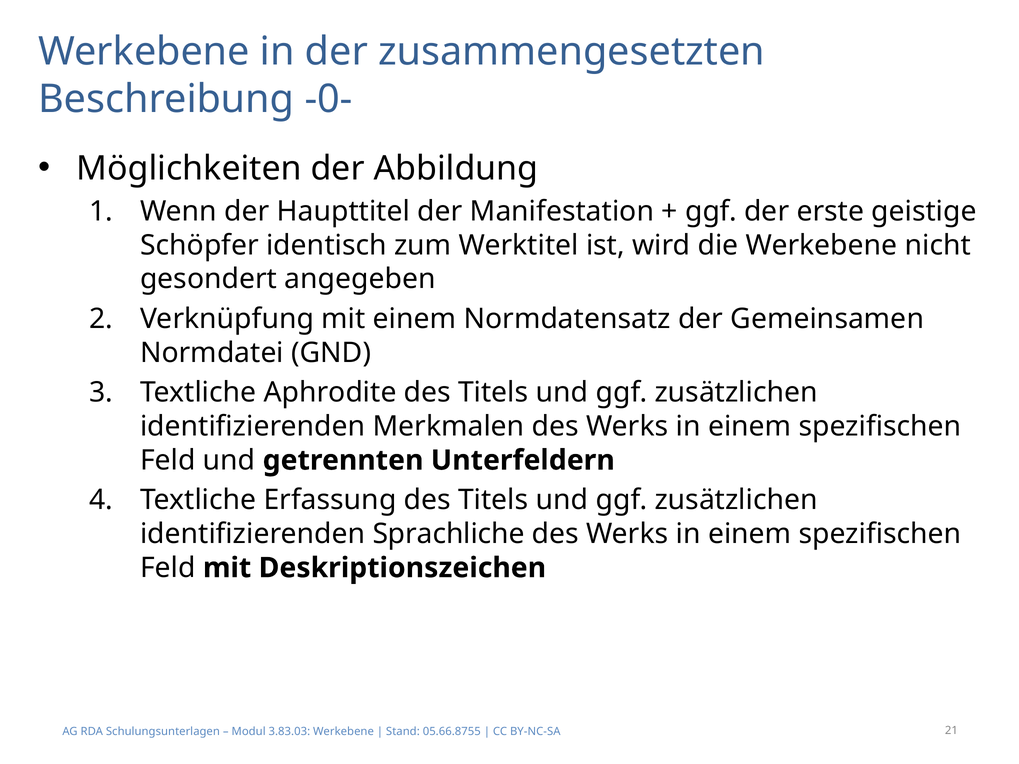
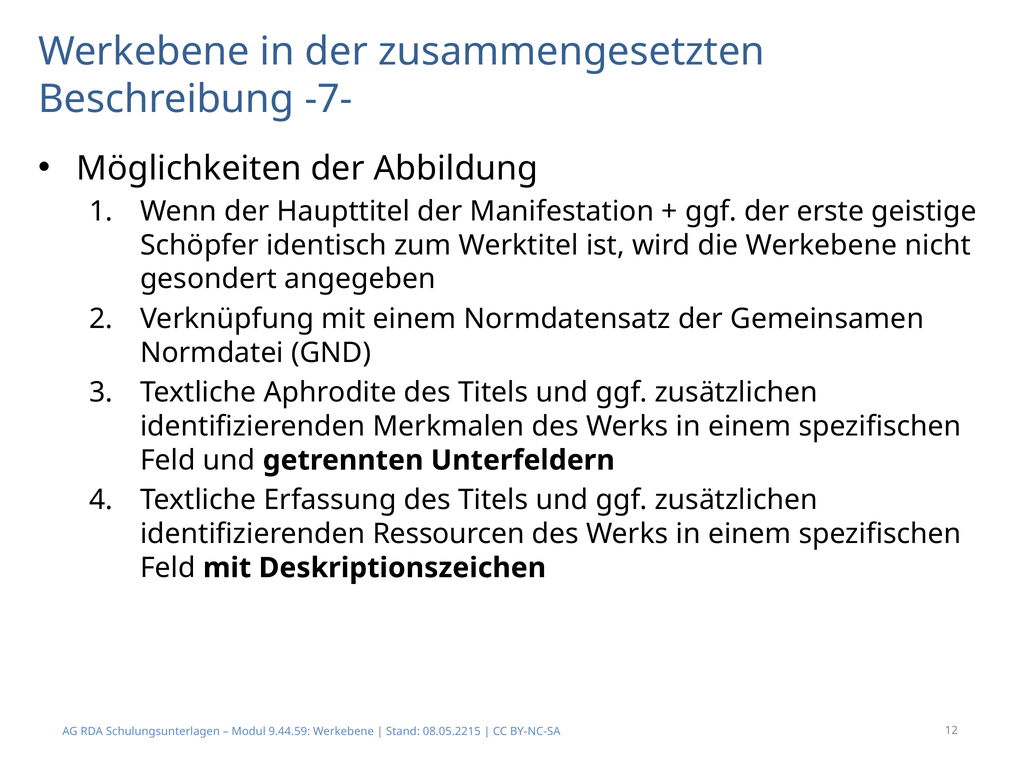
-0-: -0- -> -7- (329, 99)
Sprachliche: Sprachliche -> Ressourcen (449, 534)
3.83.03: 3.83.03 -> 9.44.59 (289, 732)
05.66.8755: 05.66.8755 -> 08.05.2215 (452, 732)
21: 21 -> 12 (951, 731)
